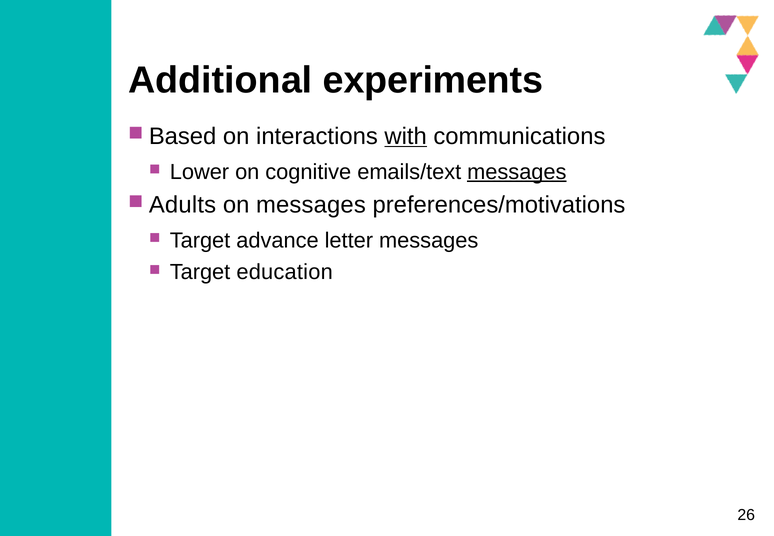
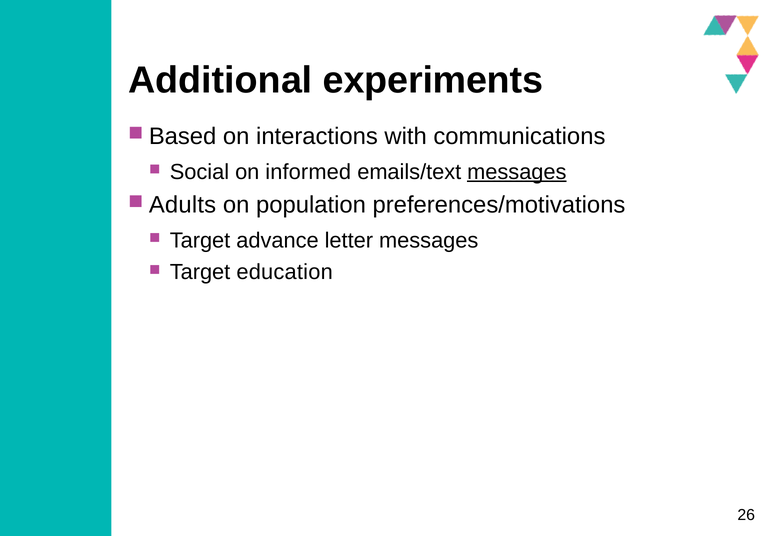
with underline: present -> none (406, 136)
Lower: Lower -> Social (199, 172)
cognitive: cognitive -> informed (308, 172)
on messages: messages -> population (311, 205)
